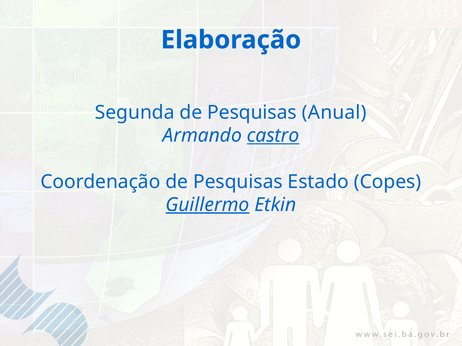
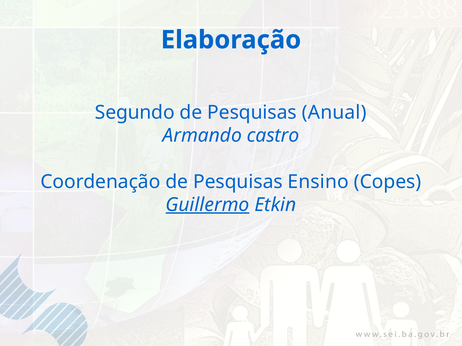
Segunda: Segunda -> Segundo (135, 113)
castro underline: present -> none (273, 136)
Estado: Estado -> Ensino (318, 182)
